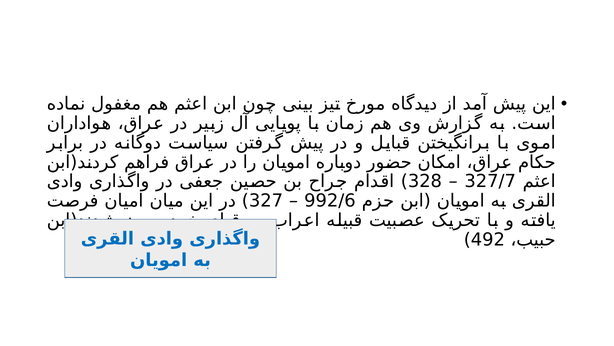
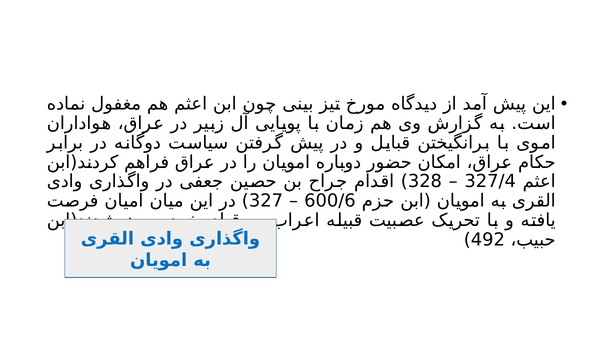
327/7: 327/7 -> 327/4 (490, 181)
992/6: 992/6 -> 600/6 (330, 201)
